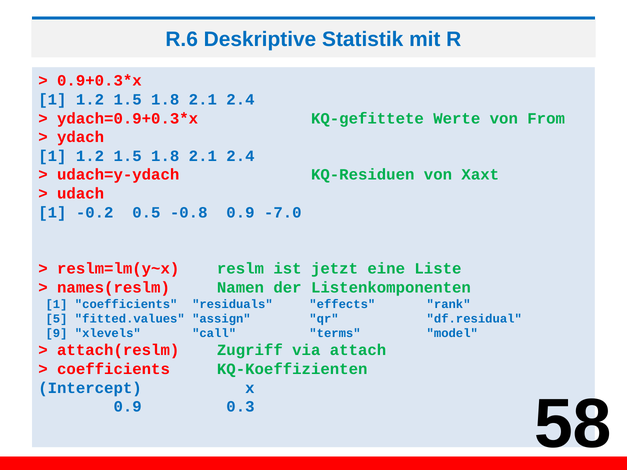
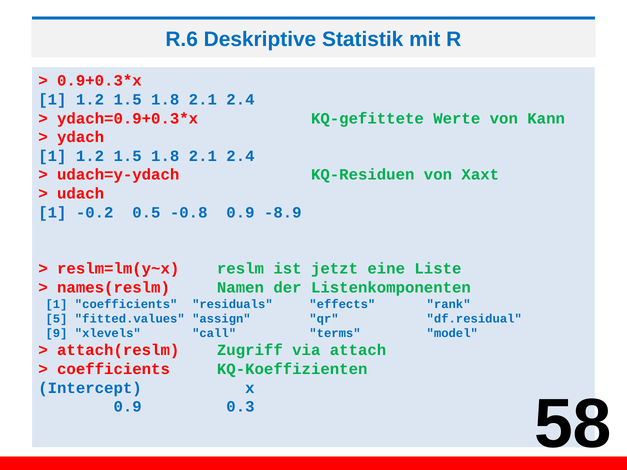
From: From -> Kann (546, 118)
-7.0: -7.0 -> -8.9 (283, 212)
